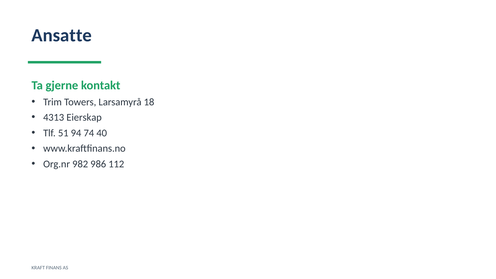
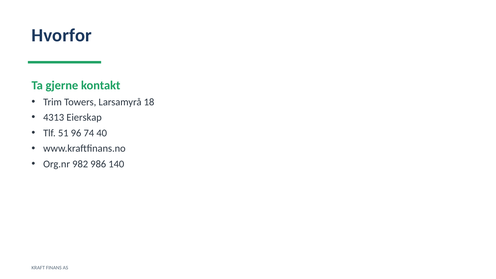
Ansatte: Ansatte -> Hvorfor (62, 35)
94: 94 -> 96 (76, 133)
112: 112 -> 140 (116, 164)
